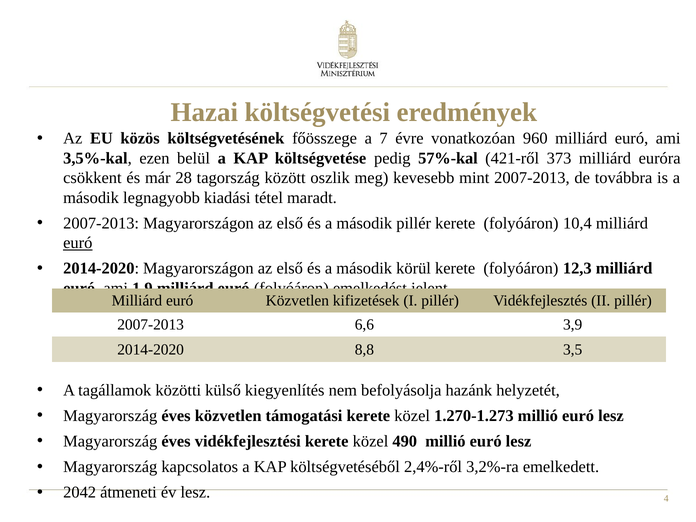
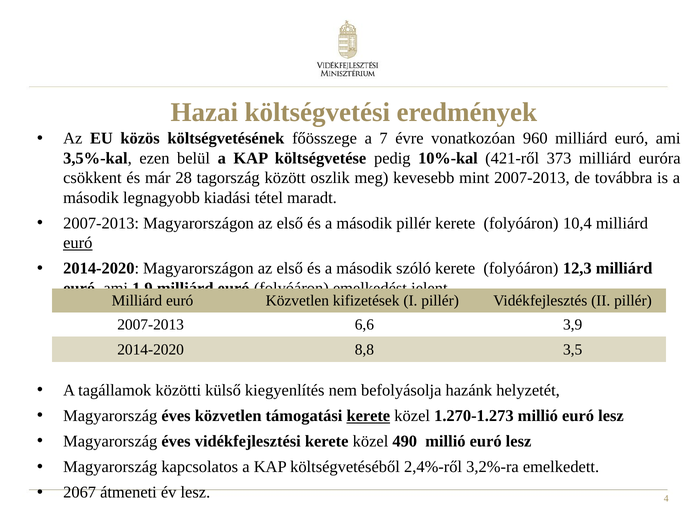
57%-kal: 57%-kal -> 10%-kal (448, 158)
körül: körül -> szóló (414, 268)
kerete underline: none -> present (368, 416)
2042: 2042 -> 2067 (80, 492)
